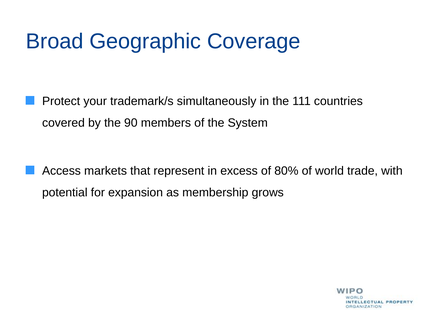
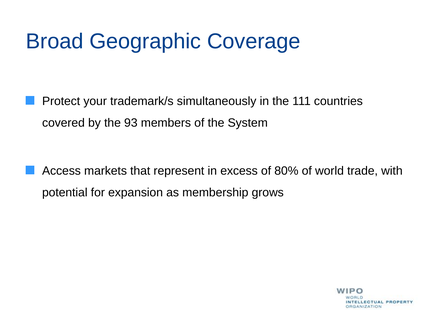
90: 90 -> 93 (131, 123)
